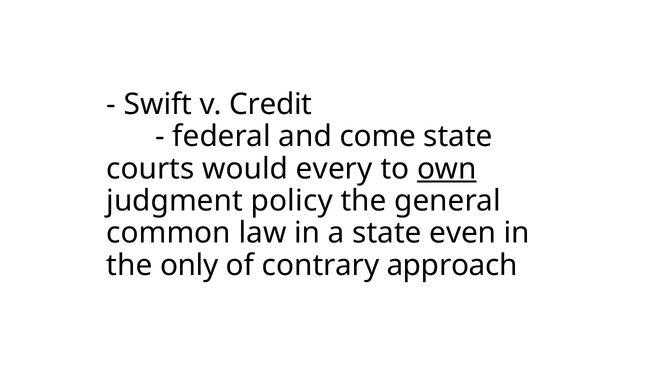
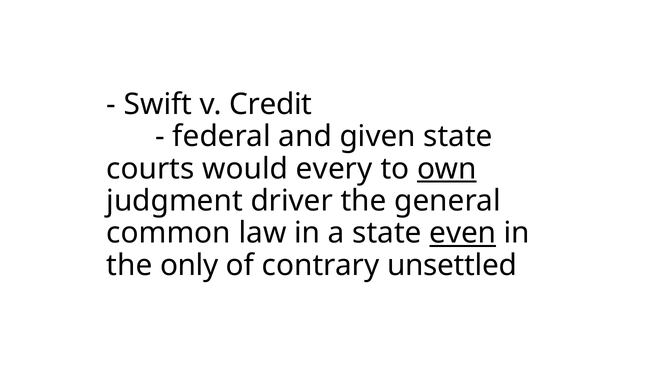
come: come -> given (378, 136)
policy: policy -> driver (292, 201)
even underline: none -> present (463, 233)
approach: approach -> unsettled (452, 265)
